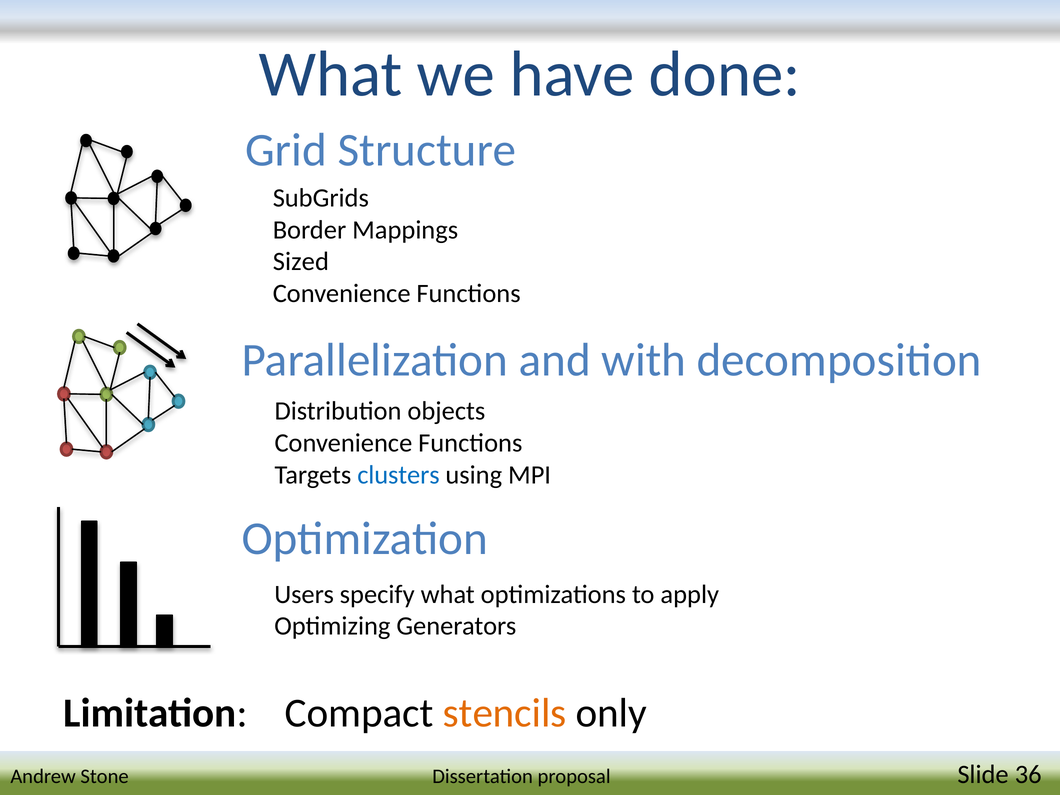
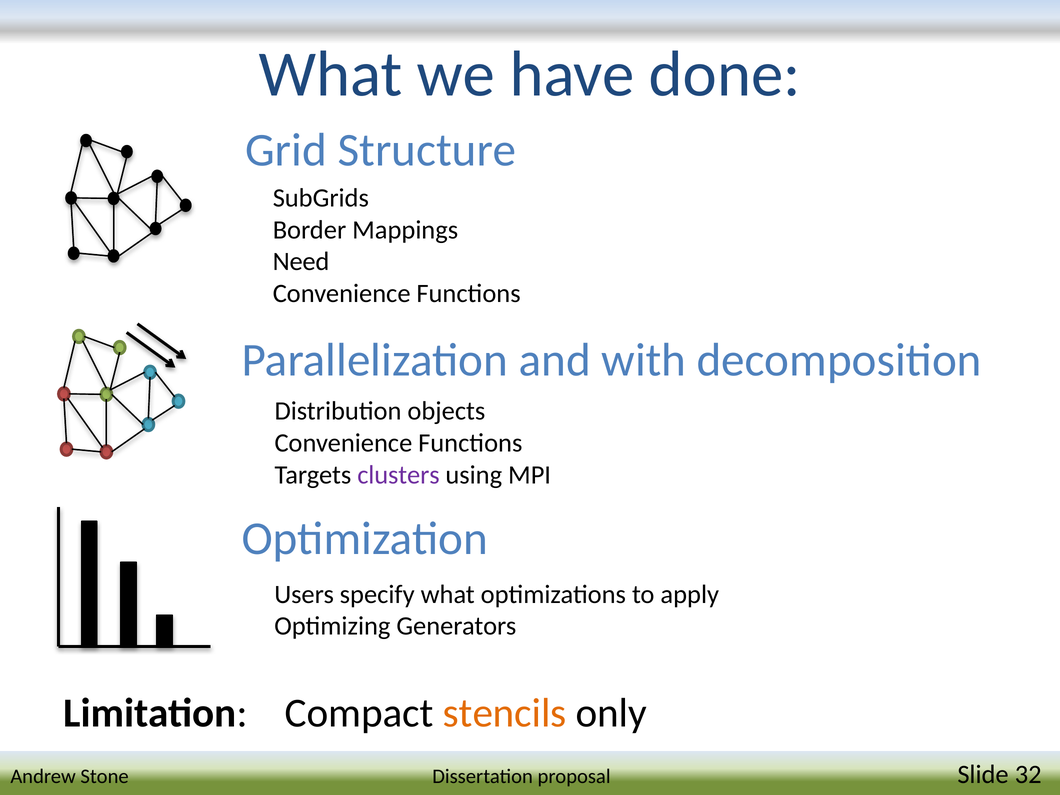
Sized: Sized -> Need (301, 262)
clusters colour: blue -> purple (398, 475)
36: 36 -> 32 (1028, 774)
